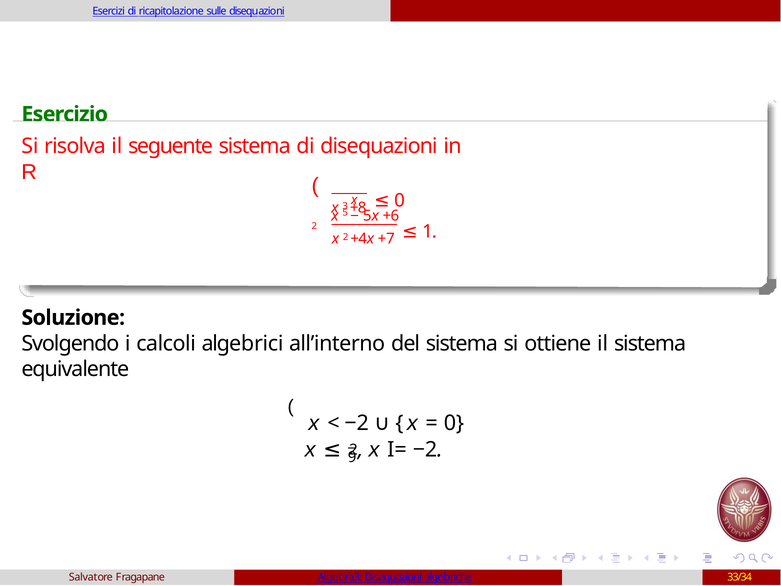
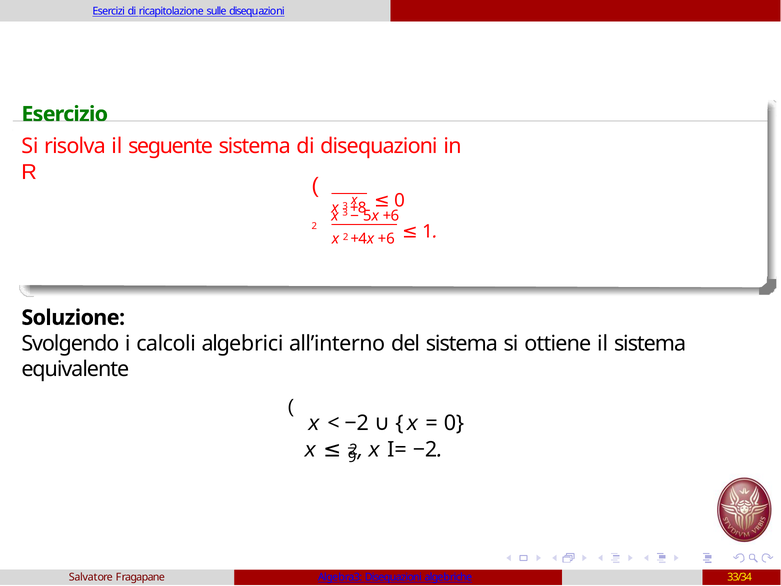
5: 5 -> 3 (345, 213)
+4x +7: +7 -> +6 (386, 239)
